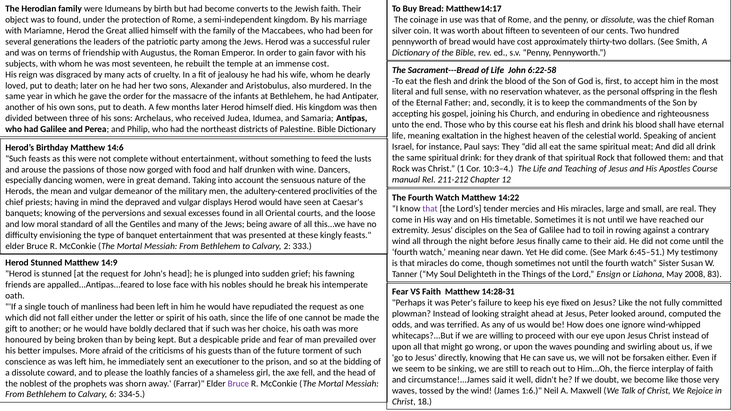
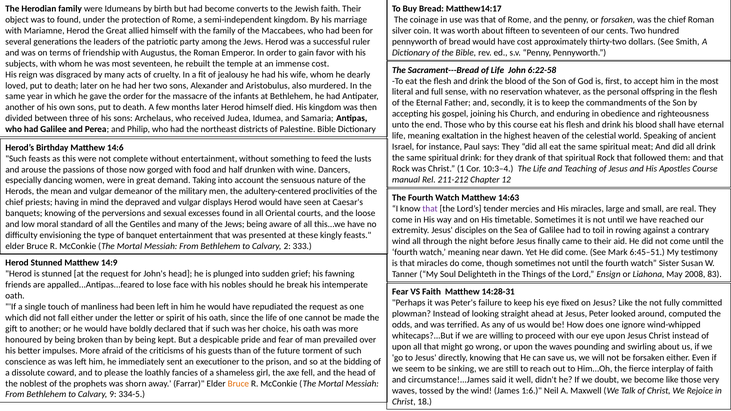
or dissolute: dissolute -> forsaken (618, 20)
14:22: 14:22 -> 14:63 (509, 198)
Bruce colour: purple -> orange (238, 384)
6: 6 -> 9 (113, 395)
